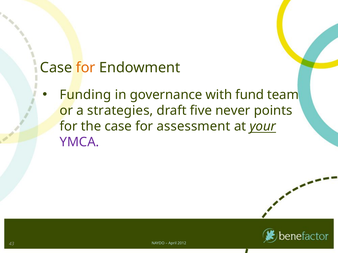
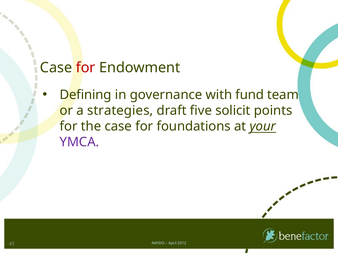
for colour: orange -> red (86, 68)
Funding: Funding -> Defining (86, 95)
never: never -> solicit (233, 111)
assessment: assessment -> foundations (194, 127)
